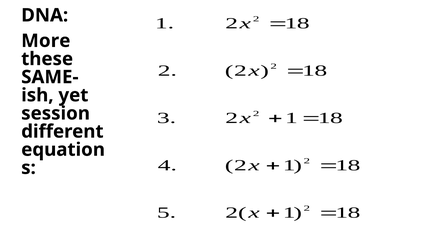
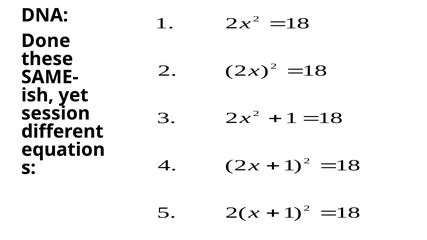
More: More -> Done (46, 41)
